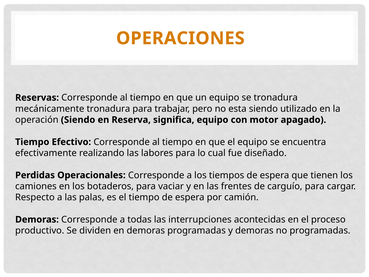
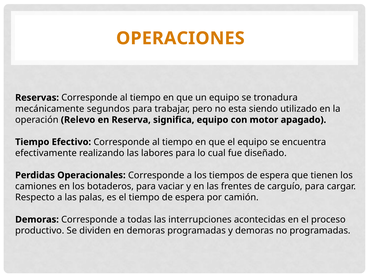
mecánicamente tronadura: tronadura -> segundos (108, 109)
operación Siendo: Siendo -> Relevo (78, 120)
